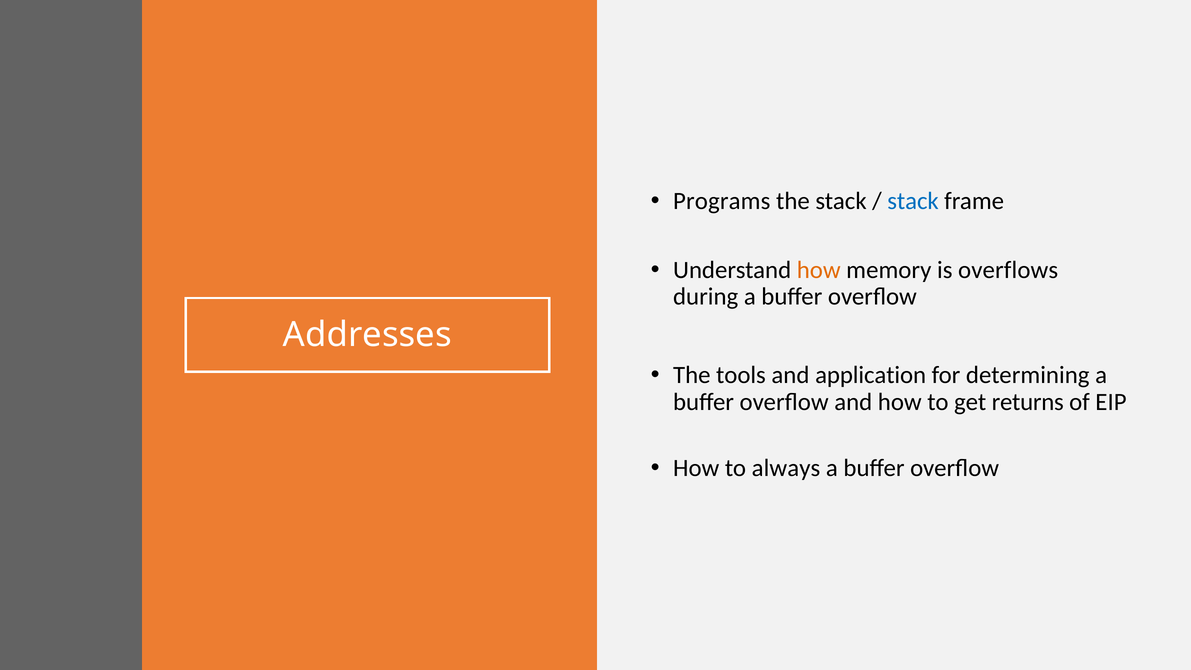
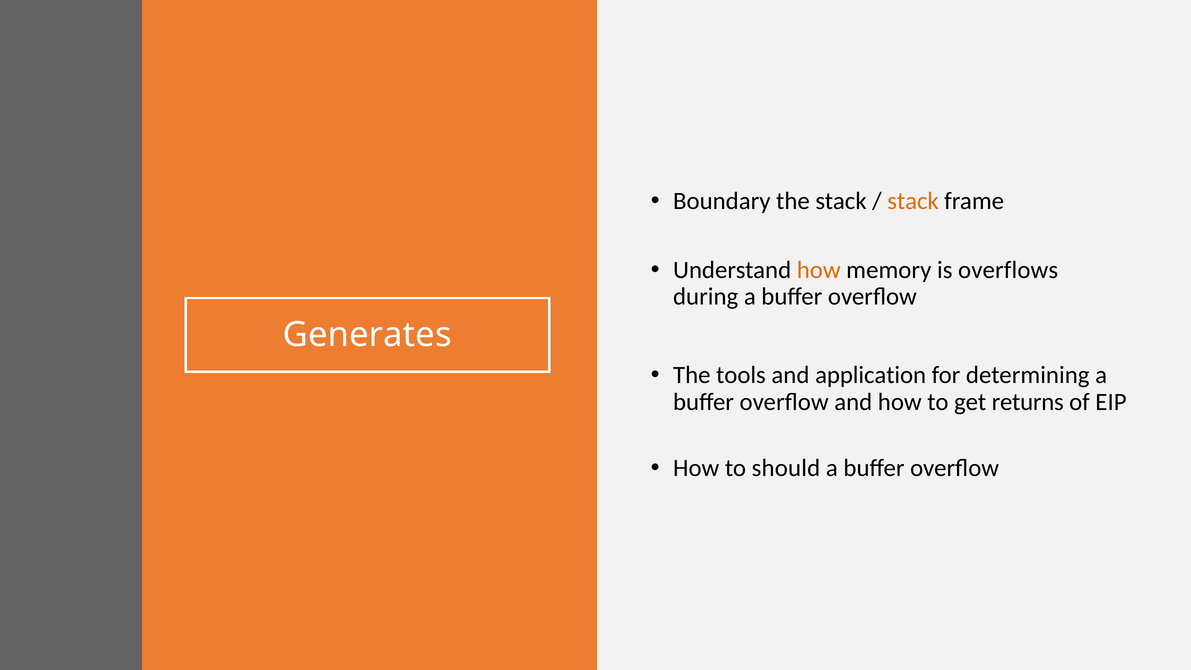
Programs: Programs -> Boundary (722, 201)
stack colour: blue -> orange (913, 201)
Addresses: Addresses -> Generates (367, 335)
always: always -> should (786, 468)
